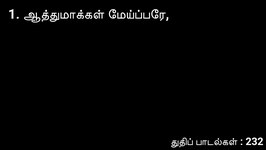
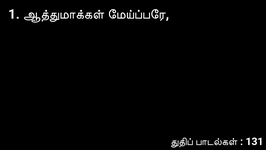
232: 232 -> 131 (254, 141)
